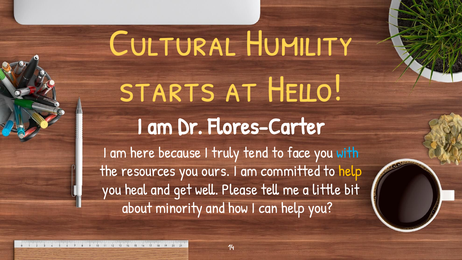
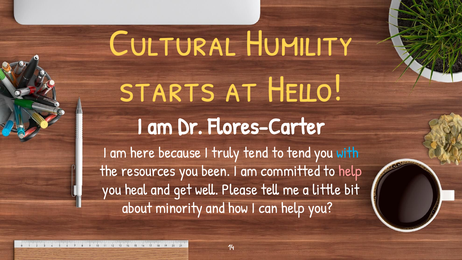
to face: face -> tend (299, 153)
ours: ours -> been (216, 171)
help colour: yellow -> pink (350, 171)
